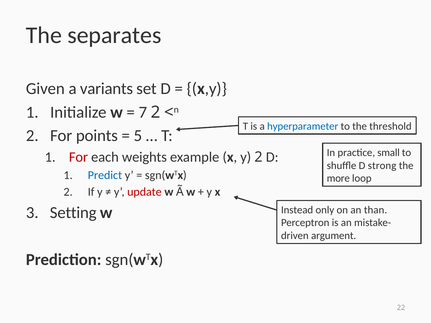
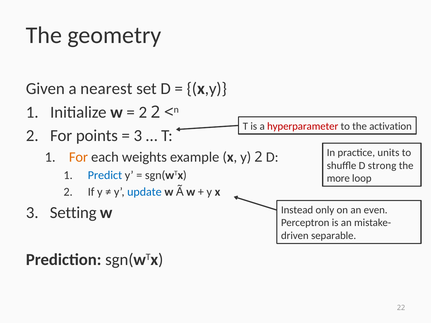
separates: separates -> geometry (114, 35)
variants: variants -> nearest (106, 89)
7: 7 -> 2 (143, 112)
hyperparameter colour: blue -> red (303, 126)
threshold: threshold -> activation (391, 126)
5: 5 -> 3 (138, 136)
small: small -> units (388, 153)
For colour: red -> orange (78, 157)
update colour: red -> blue (144, 192)
than: than -> even (376, 210)
argument: argument -> separable (334, 236)
